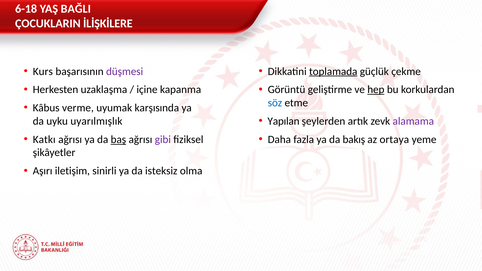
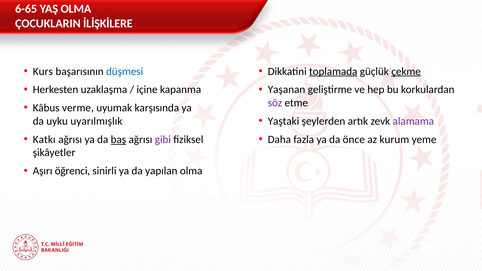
6-18: 6-18 -> 6-65 (26, 9)
YAŞ BAĞLI: BAĞLI -> OLMA (76, 9)
düşmesi colour: purple -> blue (125, 71)
çekme underline: none -> present (406, 71)
Görüntü: Görüntü -> Yaşanan (287, 90)
hep underline: present -> none (376, 90)
söz colour: blue -> purple (275, 103)
Yapılan: Yapılan -> Yaştaki (284, 121)
bakış: bakış -> önce (354, 140)
ortaya: ortaya -> kurum (394, 140)
iletişim: iletişim -> öğrenci (72, 171)
isteksiz: isteksiz -> yapılan (161, 171)
